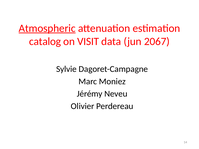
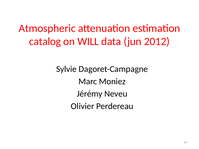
Atmospheric underline: present -> none (47, 28)
VISIT: VISIT -> WILL (88, 42)
2067: 2067 -> 2012 (157, 42)
